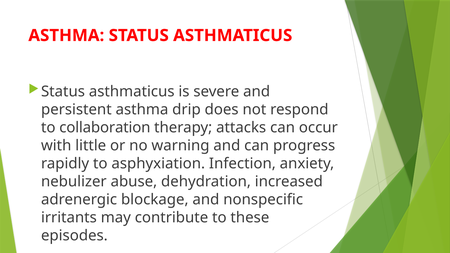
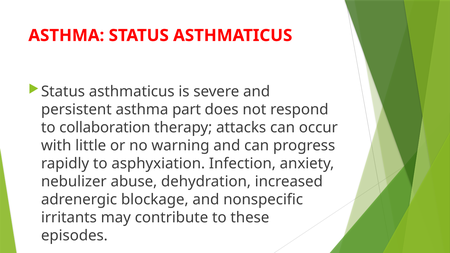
drip: drip -> part (187, 109)
